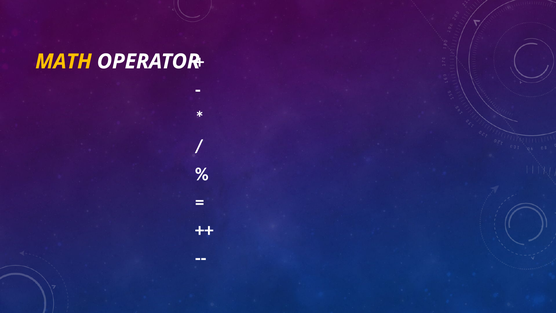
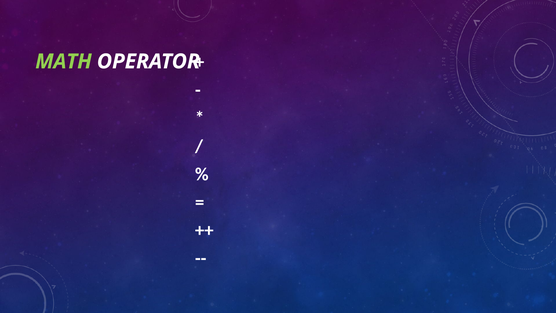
MATH colour: yellow -> light green (64, 61)
